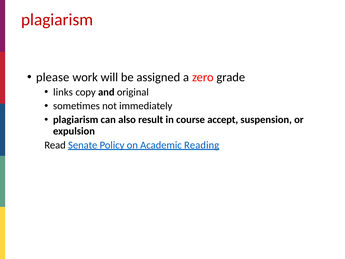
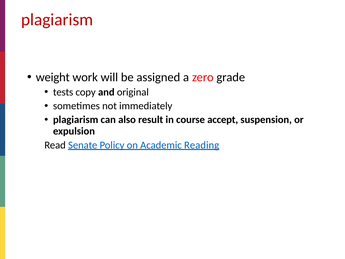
please: please -> weight (53, 77)
links: links -> tests (63, 92)
